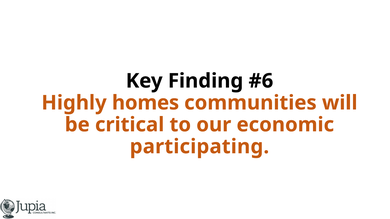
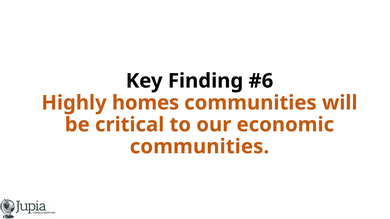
participating: participating -> communities (199, 147)
